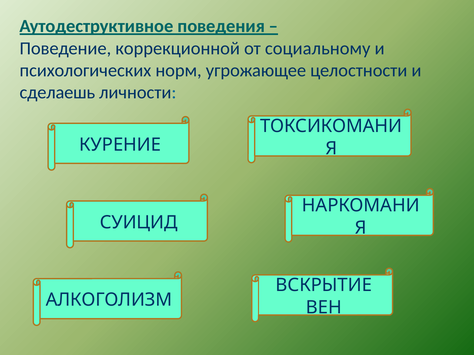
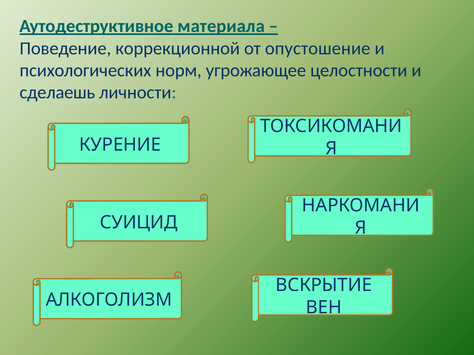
поведения: поведения -> материала (221, 26)
социальному: социальному -> опустошение (318, 48)
